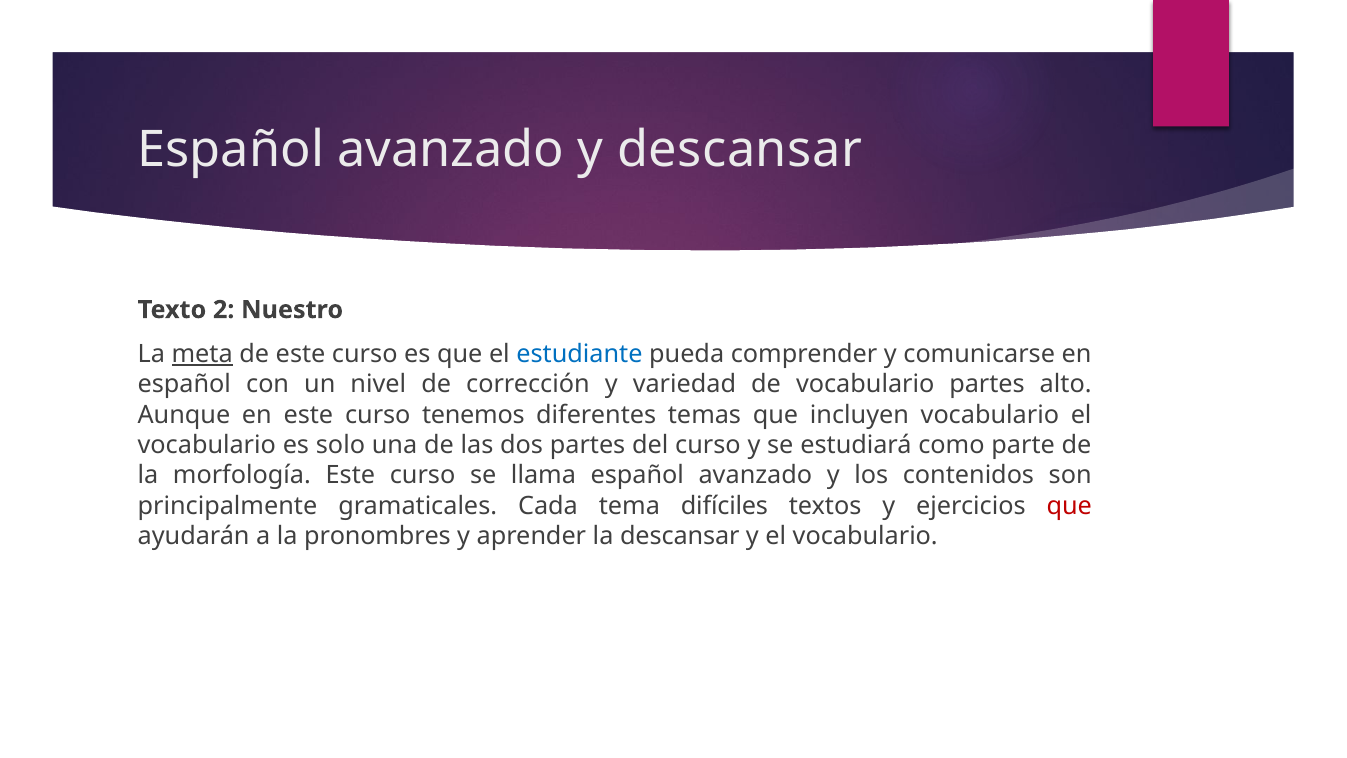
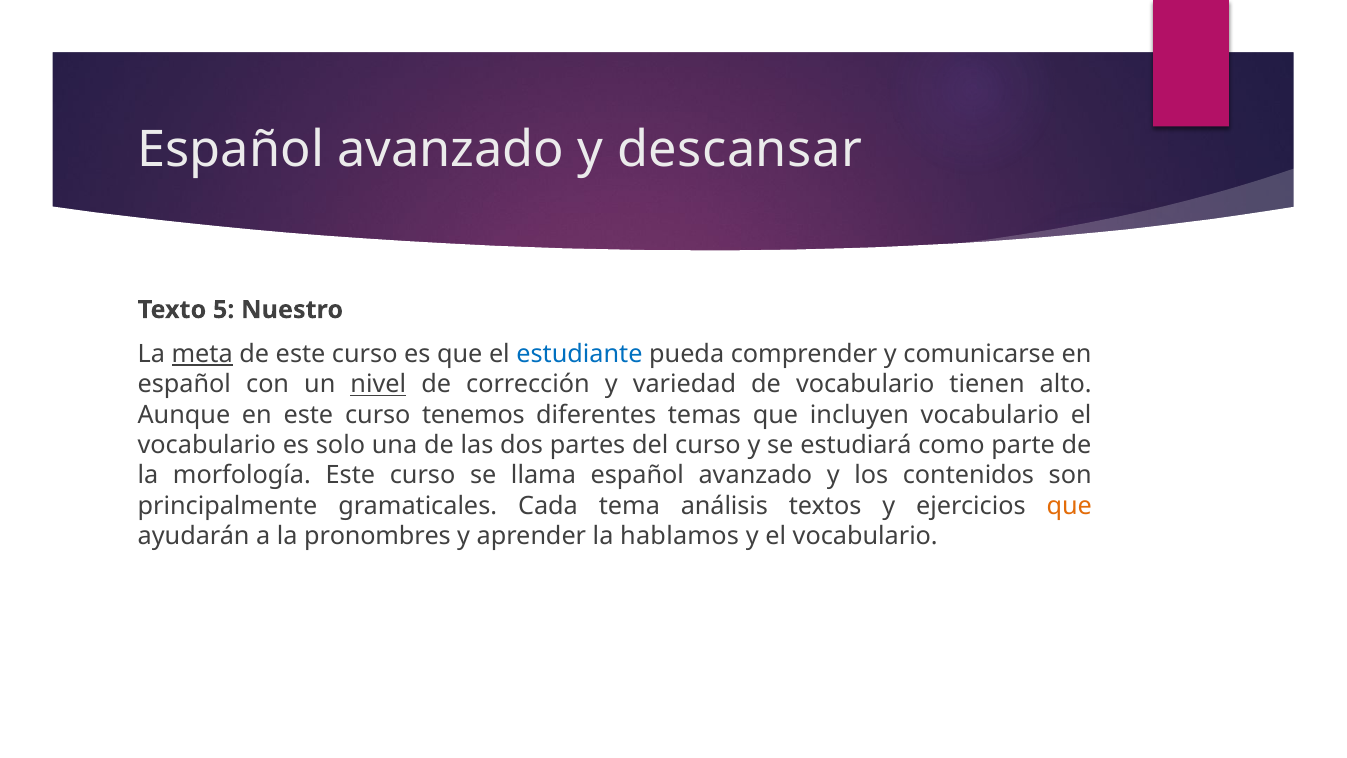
2: 2 -> 5 (224, 310)
nivel underline: none -> present (378, 384)
vocabulario partes: partes -> tienen (987, 384)
difíciles: difíciles -> análisis (724, 505)
que colour: red -> orange (1069, 505)
la descansar: descansar -> hablamos (680, 536)
